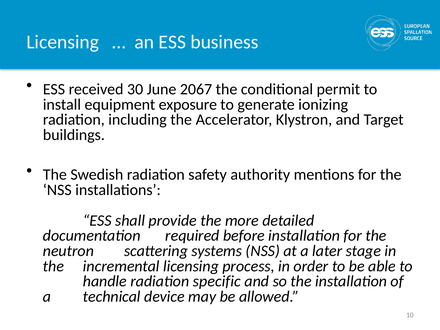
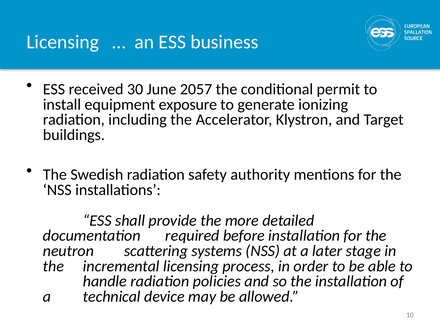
2067: 2067 -> 2057 (196, 89)
specific: specific -> policies (217, 281)
